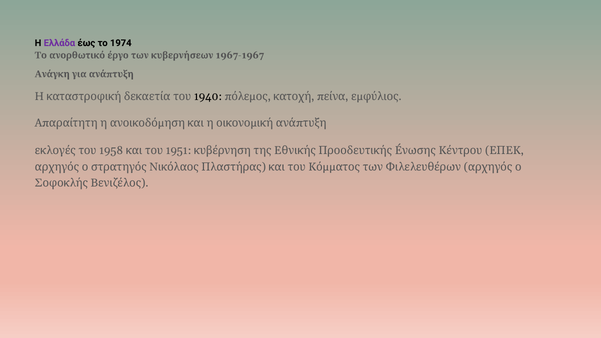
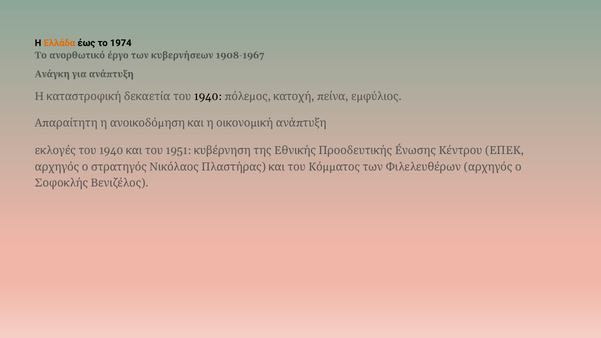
Ελλάδα colour: purple -> orange (59, 43)
1967-1967: 1967-1967 -> 1908-1967 (240, 55)
1958: 1958 -> 1940 (111, 151)
